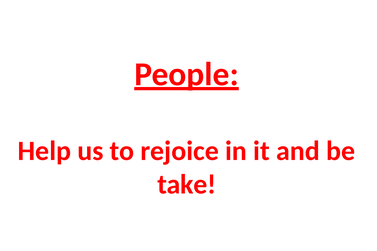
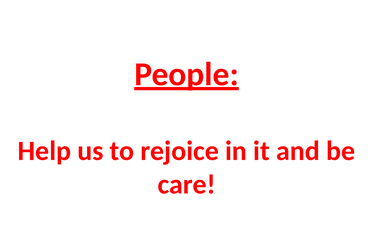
take: take -> care (187, 185)
